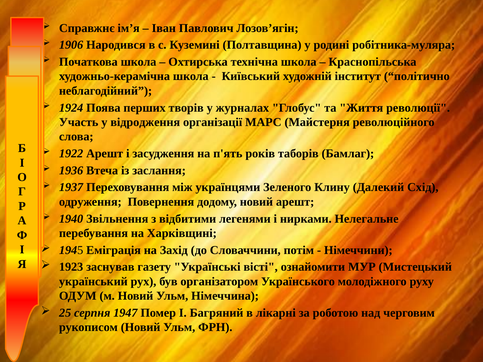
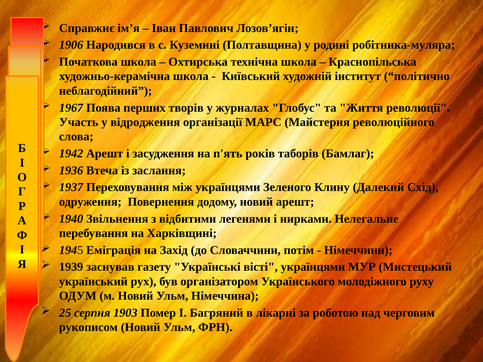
1924: 1924 -> 1967 (71, 108)
1922: 1922 -> 1942 (71, 154)
1923: 1923 -> 1939 (71, 267)
вісті ознайомити: ознайомити -> українцями (313, 267)
1947: 1947 -> 1903 (125, 313)
